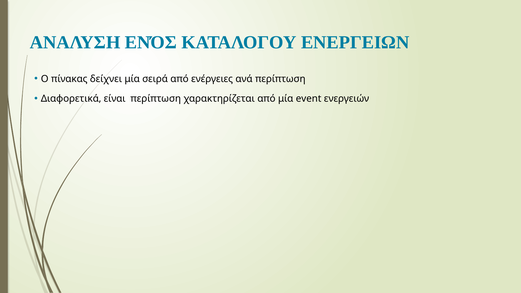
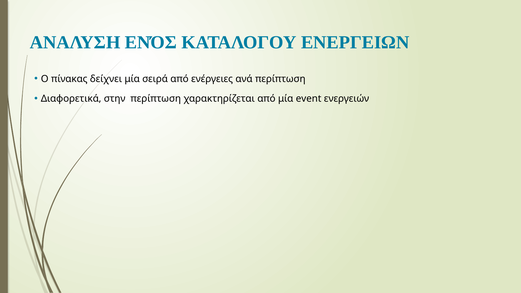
είναι: είναι -> στην (115, 99)
